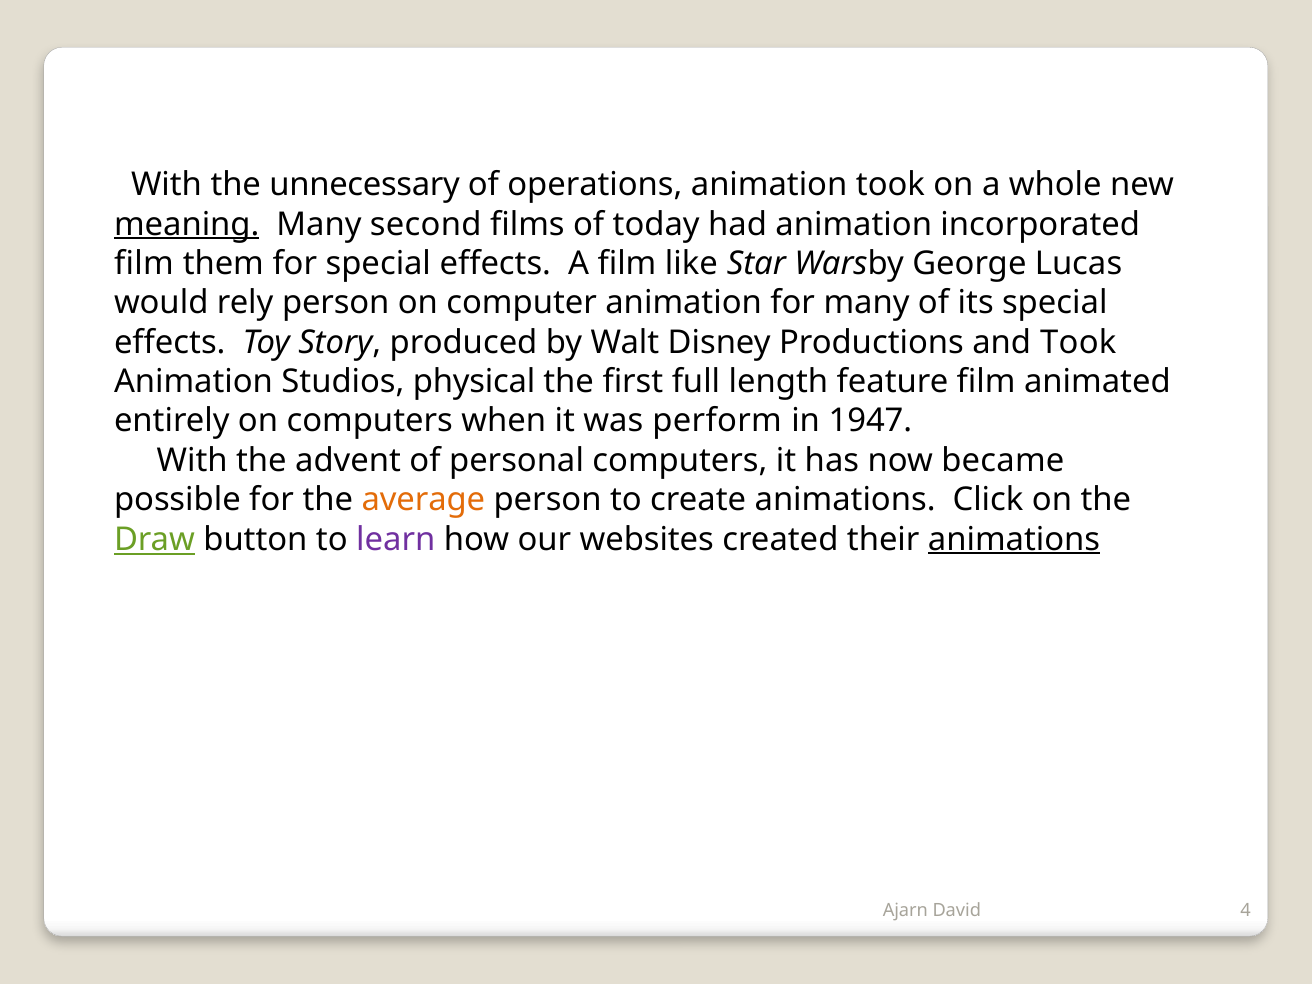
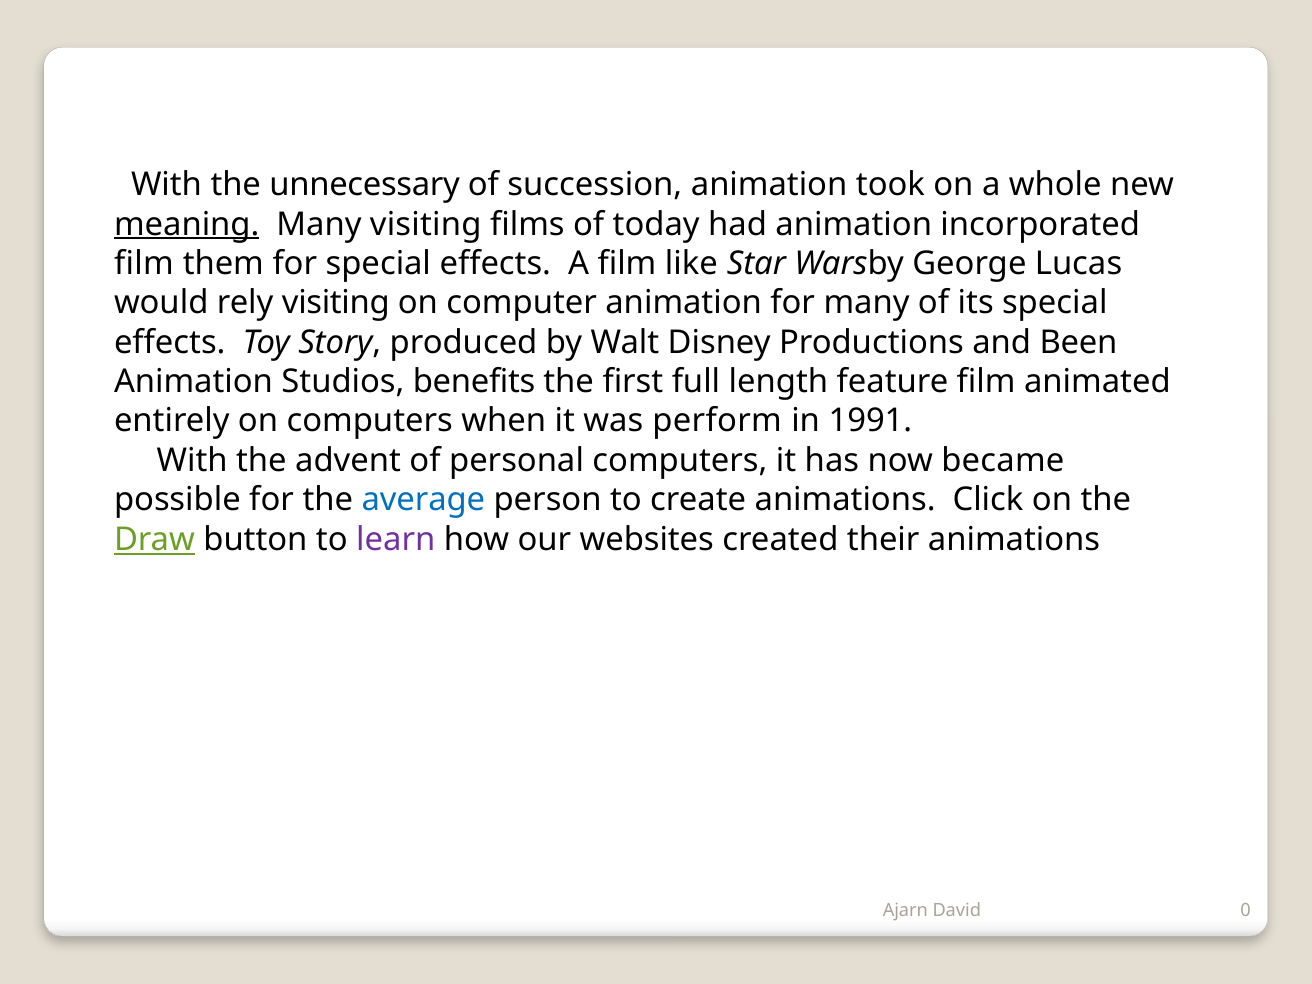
operations: operations -> succession (595, 185)
Many second: second -> visiting (426, 224)
rely person: person -> visiting (336, 303)
and Took: Took -> Been (1079, 342)
physical: physical -> benefits (474, 382)
1947: 1947 -> 1991 (870, 421)
average colour: orange -> blue (423, 500)
animations underline: present -> none (1014, 539)
4: 4 -> 0 (1245, 910)
